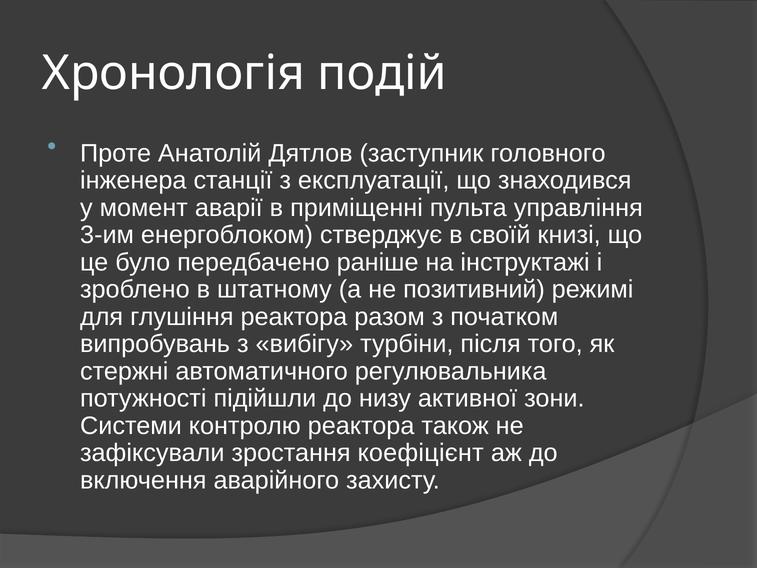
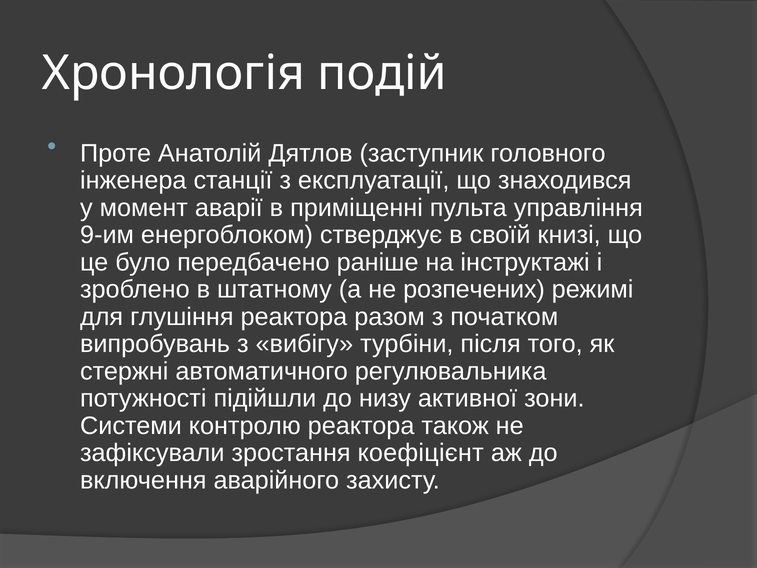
3-им: 3-им -> 9-им (107, 235)
позитивний: позитивний -> розпечених (474, 289)
